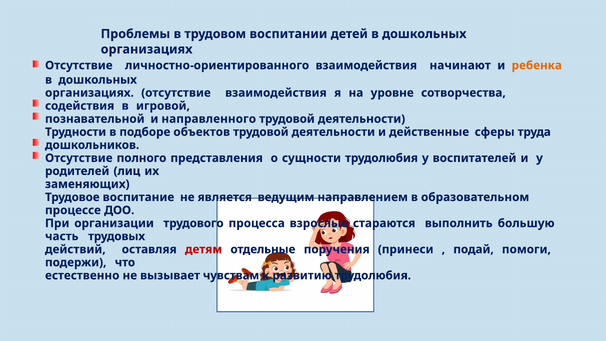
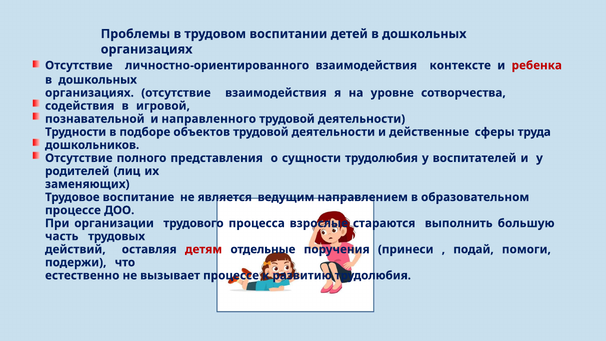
начинают: начинают -> контексте (460, 65)
ребенка colour: orange -> red (537, 65)
вызывает чувствам: чувствам -> процессе (231, 275)
